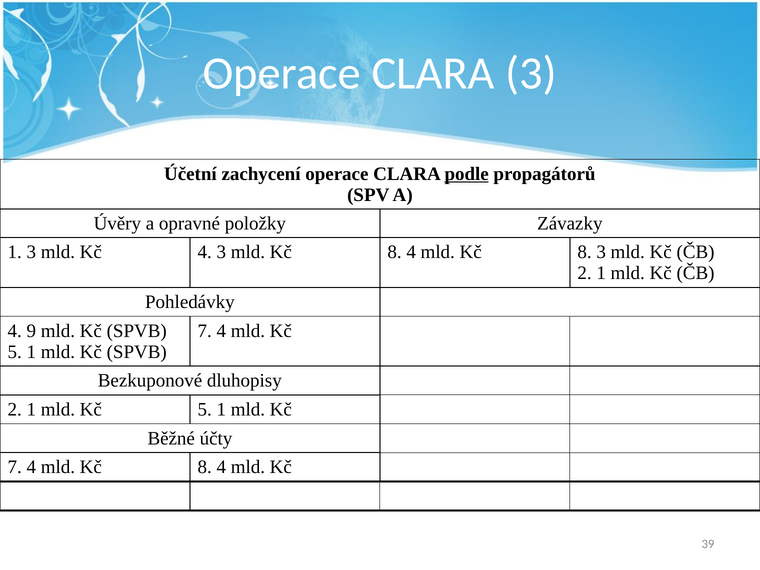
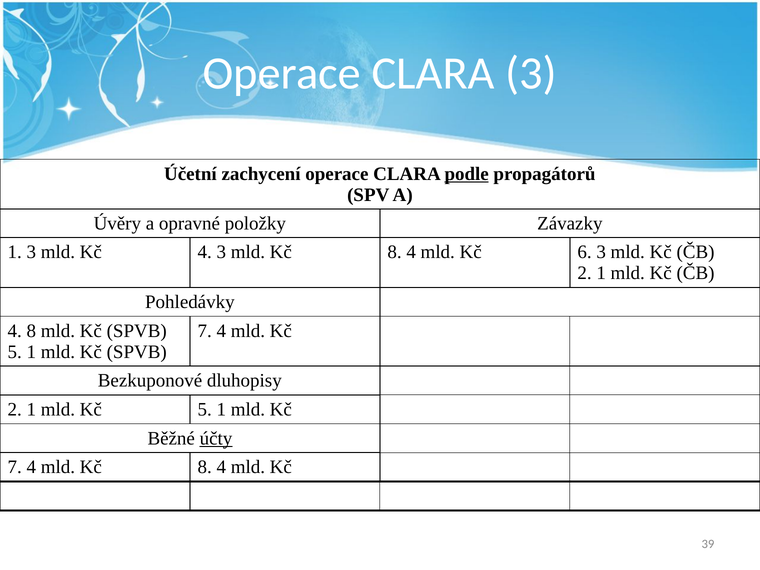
8: 8 -> 6 (585, 252)
4 9: 9 -> 8 (31, 331)
účty underline: none -> present (216, 438)
